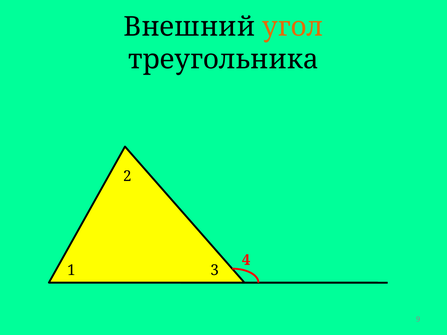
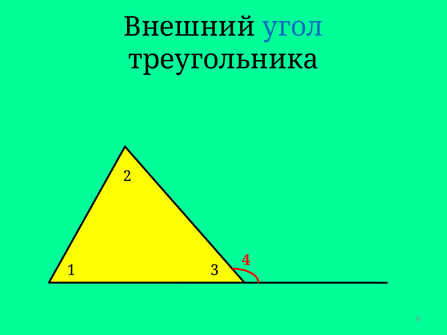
угол colour: orange -> blue (293, 27)
